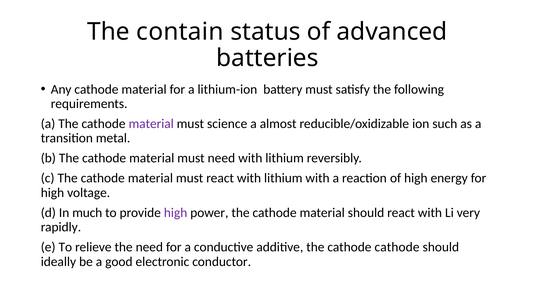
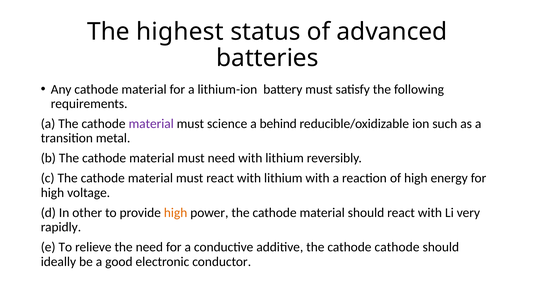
contain: contain -> highest (180, 32)
almost: almost -> behind (278, 124)
much: much -> other (87, 213)
high colour: purple -> orange (176, 213)
